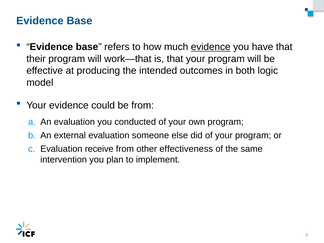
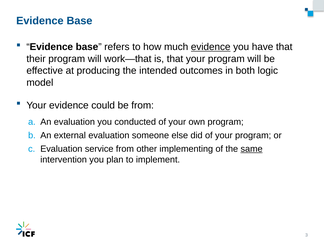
receive: receive -> service (99, 149)
effectiveness: effectiveness -> implementing (186, 149)
same underline: none -> present (252, 149)
